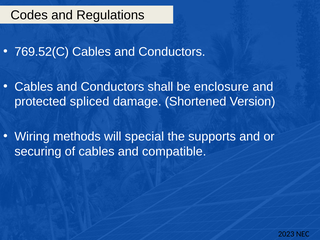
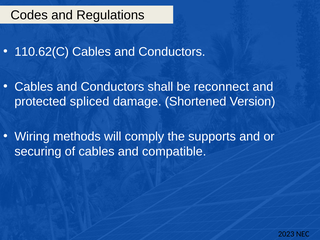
769.52(C: 769.52(C -> 110.62(C (42, 52)
enclosure: enclosure -> reconnect (221, 87)
special: special -> comply (144, 136)
